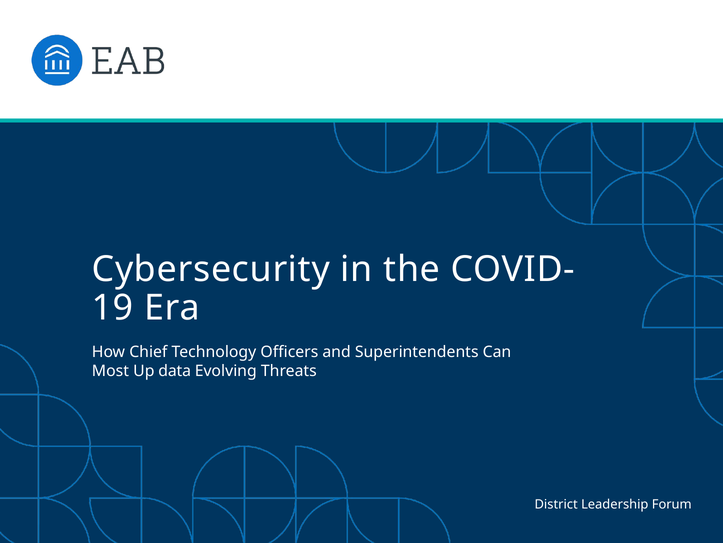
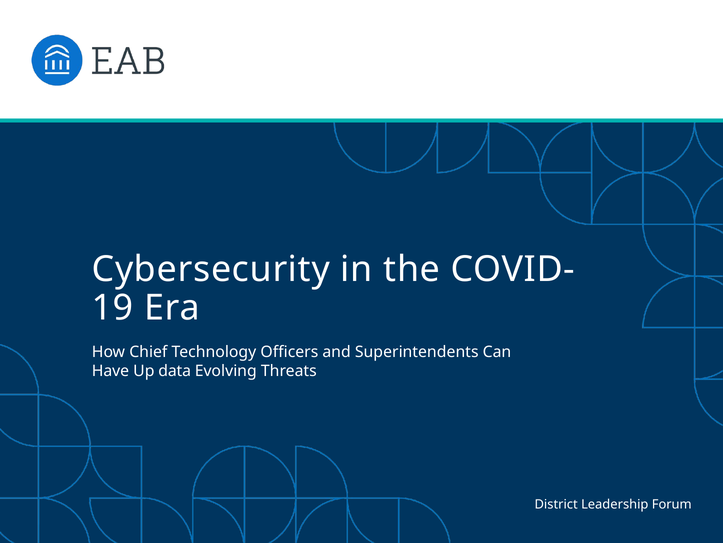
Most: Most -> Have (110, 371)
